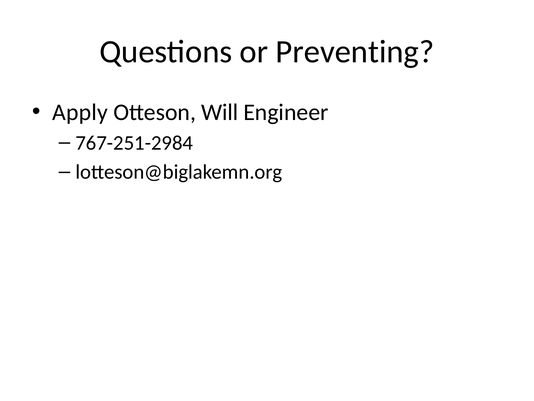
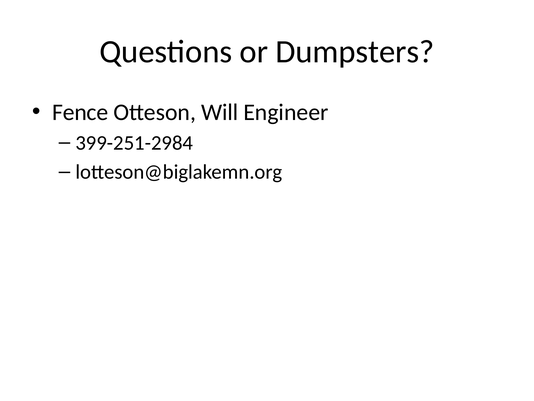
Preventing: Preventing -> Dumpsters (355, 52)
Apply: Apply -> Fence (80, 112)
767-251-2984: 767-251-2984 -> 399-251-2984 (134, 143)
